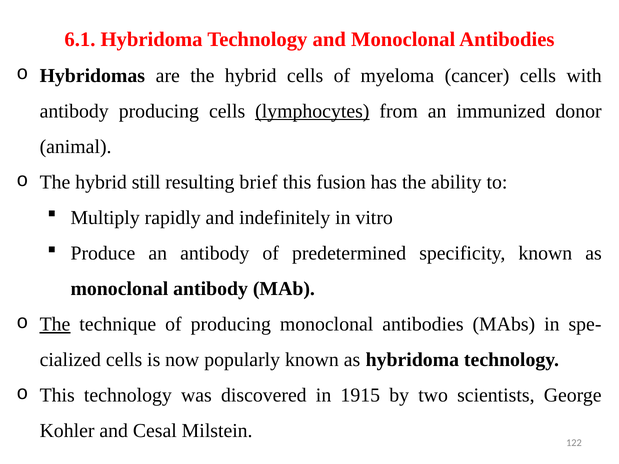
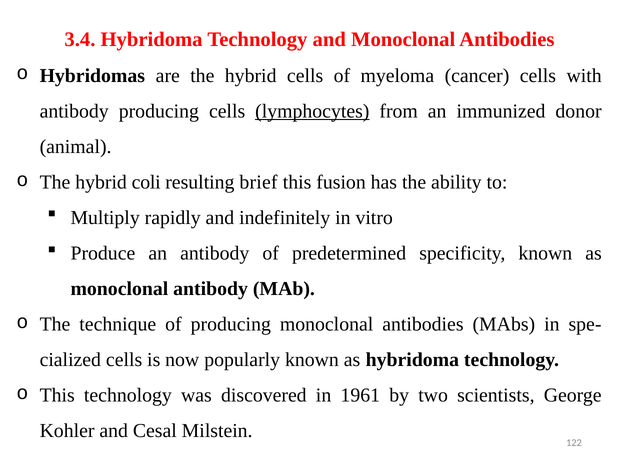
6.1: 6.1 -> 3.4 (80, 40)
still: still -> coli (146, 182)
The underline: present -> none (55, 324)
1915: 1915 -> 1961 (360, 396)
